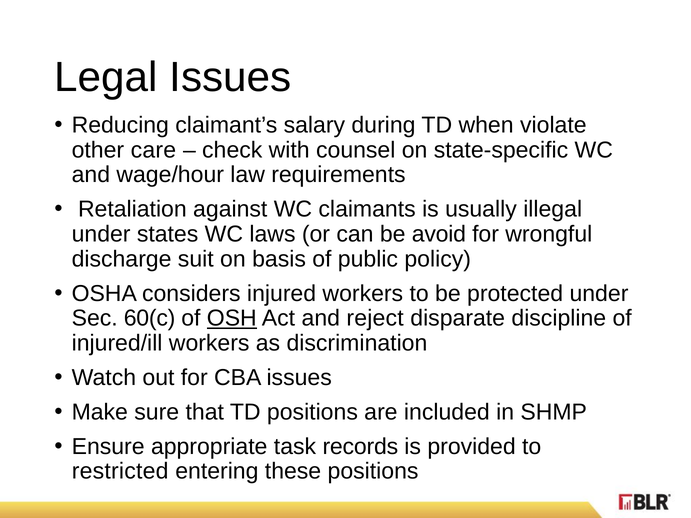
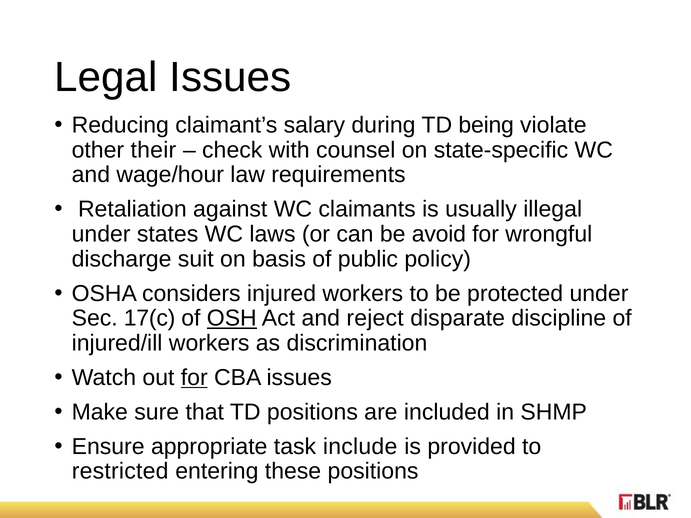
when: when -> being (486, 125)
care: care -> their (153, 150)
60(c: 60(c -> 17(c (150, 318)
for underline: none -> present (194, 378)
records: records -> include (360, 447)
